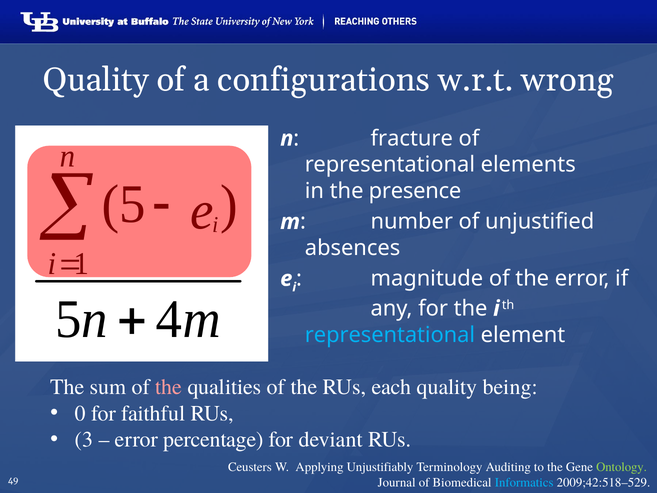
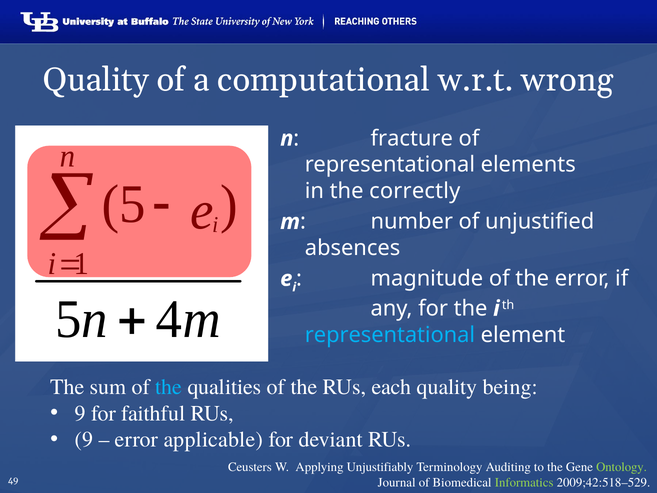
configurations: configurations -> computational (324, 80)
presence: presence -> correctly (415, 191)
the colour: pink -> light blue (169, 387)
0: 0 -> 9 (80, 413)
3: 3 -> 9 (84, 439)
percentage: percentage -> applicable (213, 439)
Informatics colour: light blue -> light green (524, 482)
